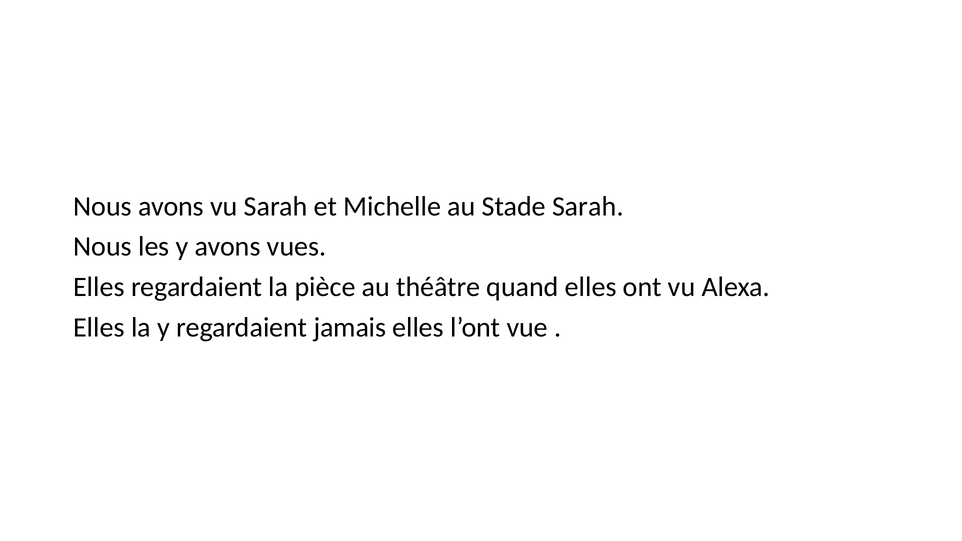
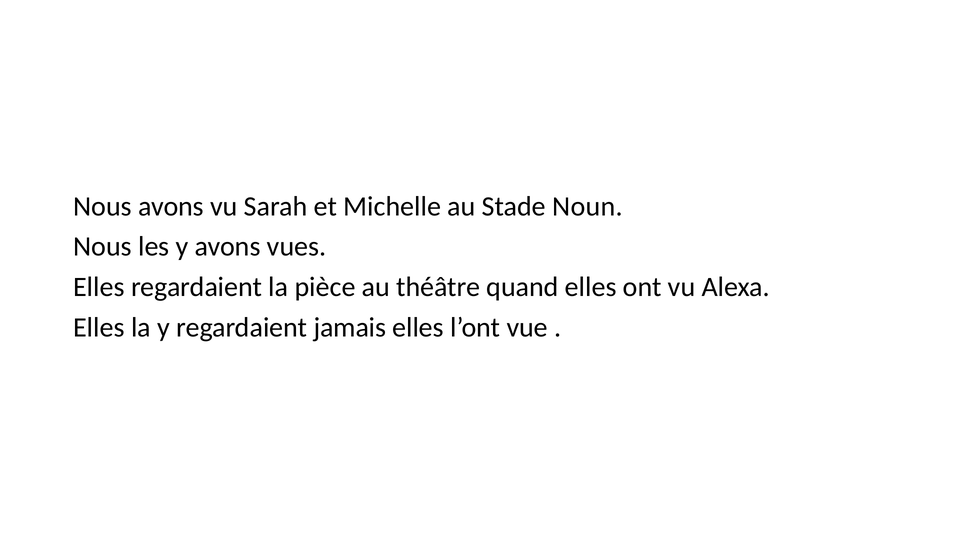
Stade Sarah: Sarah -> Noun (588, 206)
